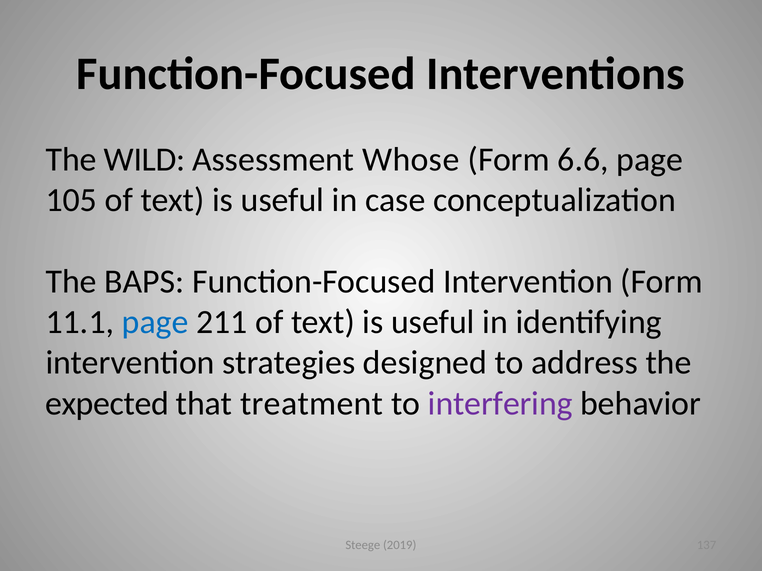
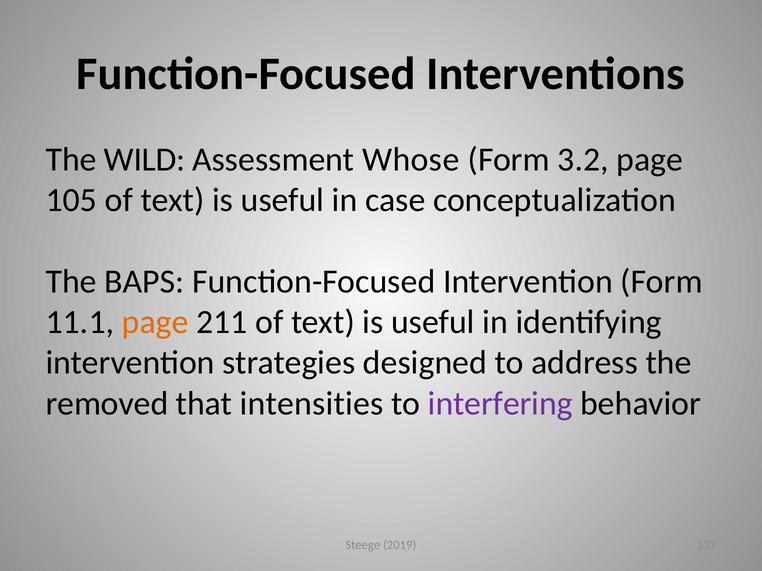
6.6: 6.6 -> 3.2 (583, 160)
page colour: blue -> orange (155, 322)
expected: expected -> removed (107, 404)
treatment: treatment -> intensities (312, 404)
